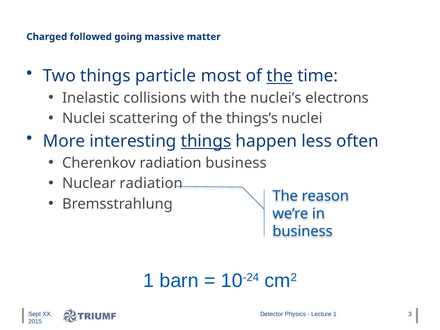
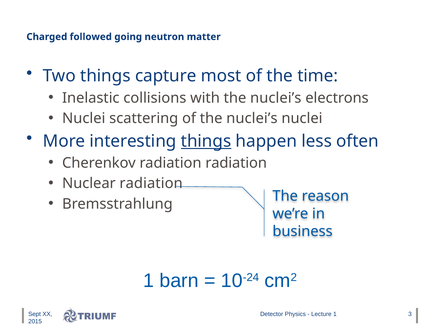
massive: massive -> neutron (164, 37)
particle: particle -> capture (166, 76)
the underline: present -> none (280, 76)
of the things’s: things’s -> nuclei’s (252, 118)
radiation business: business -> radiation (236, 163)
